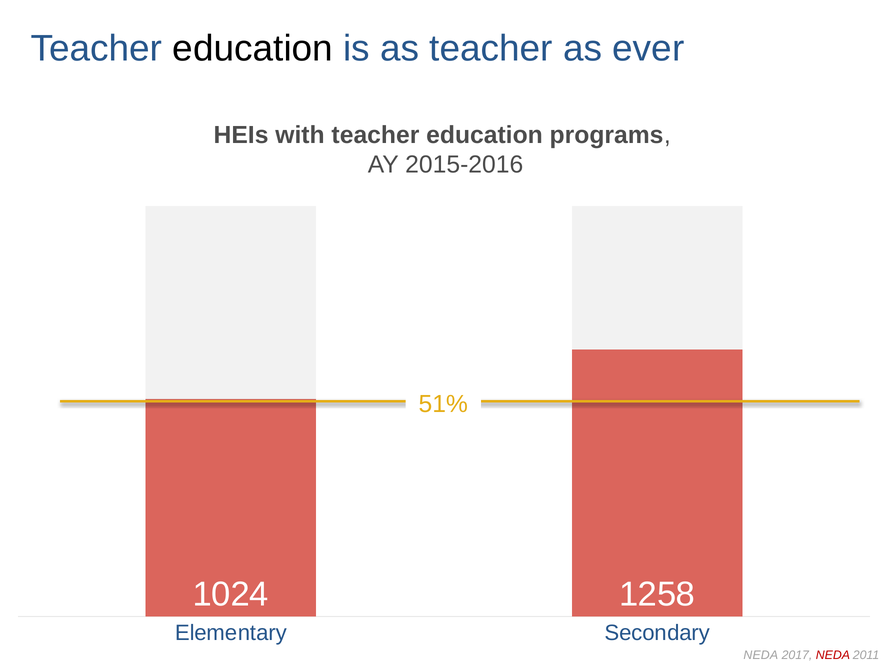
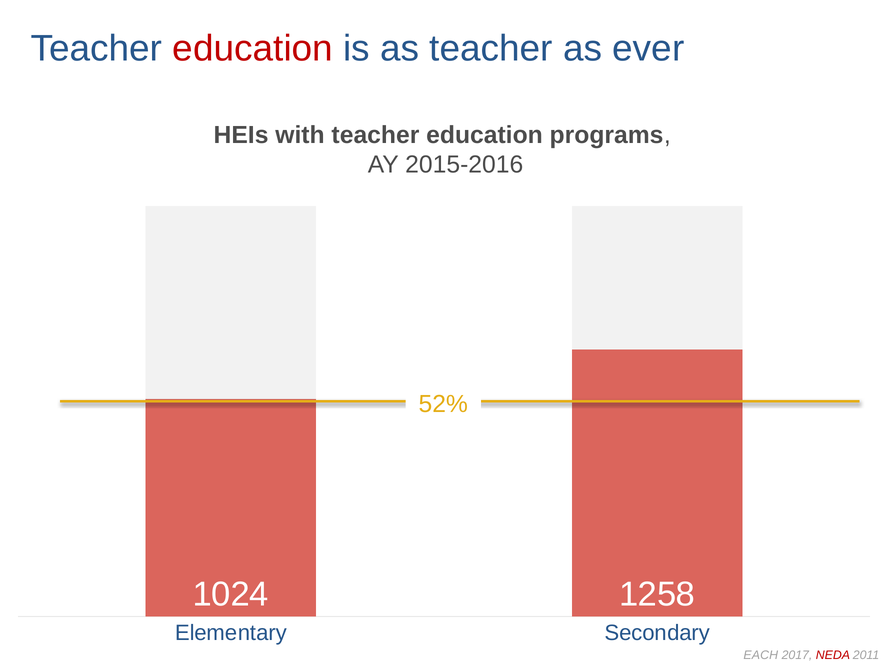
education colour: black -> red (253, 48)
51%: 51% -> 52% (443, 404)
NEDA: NEDA -> EACH (761, 655)
